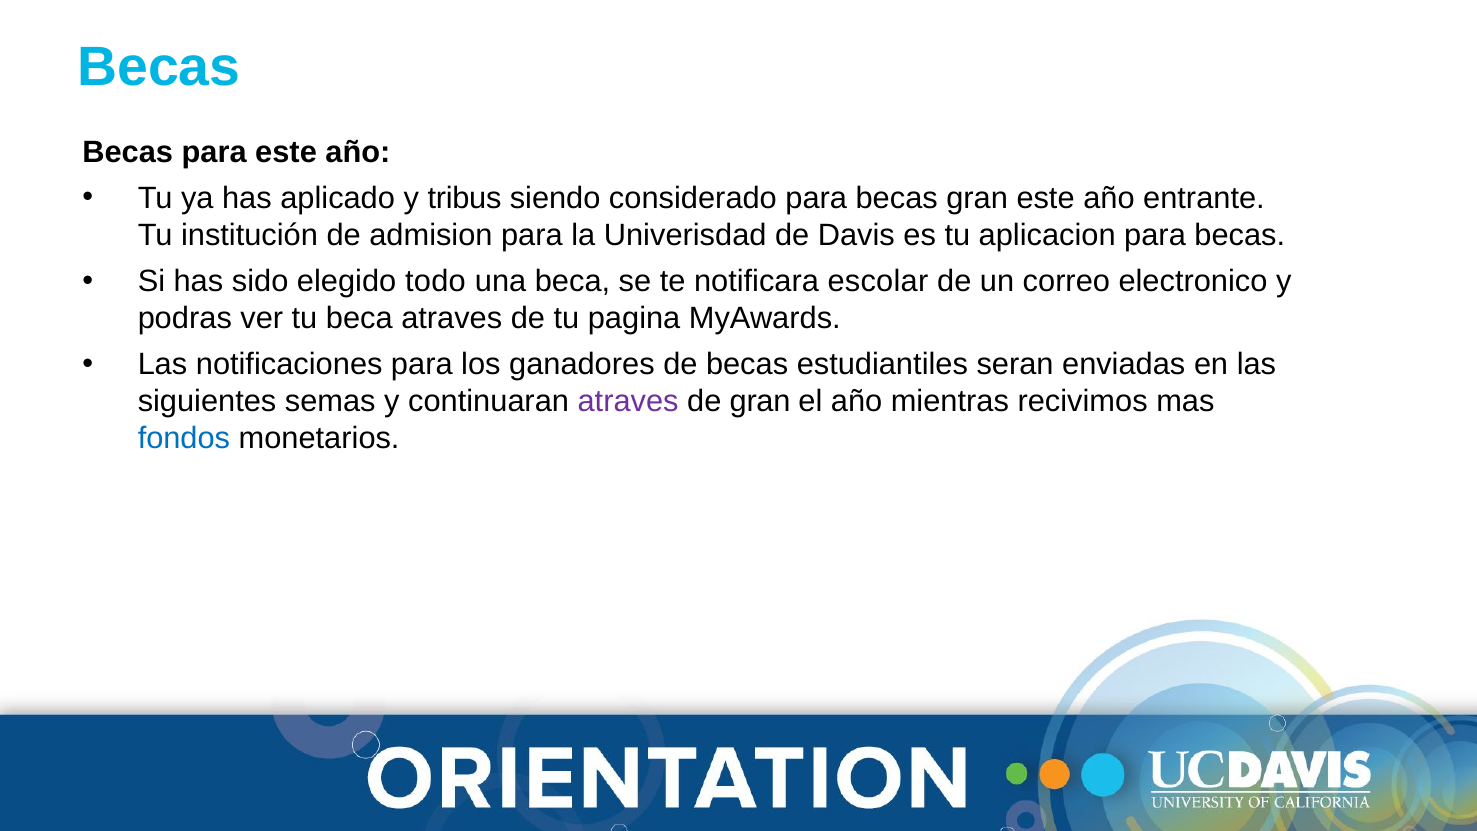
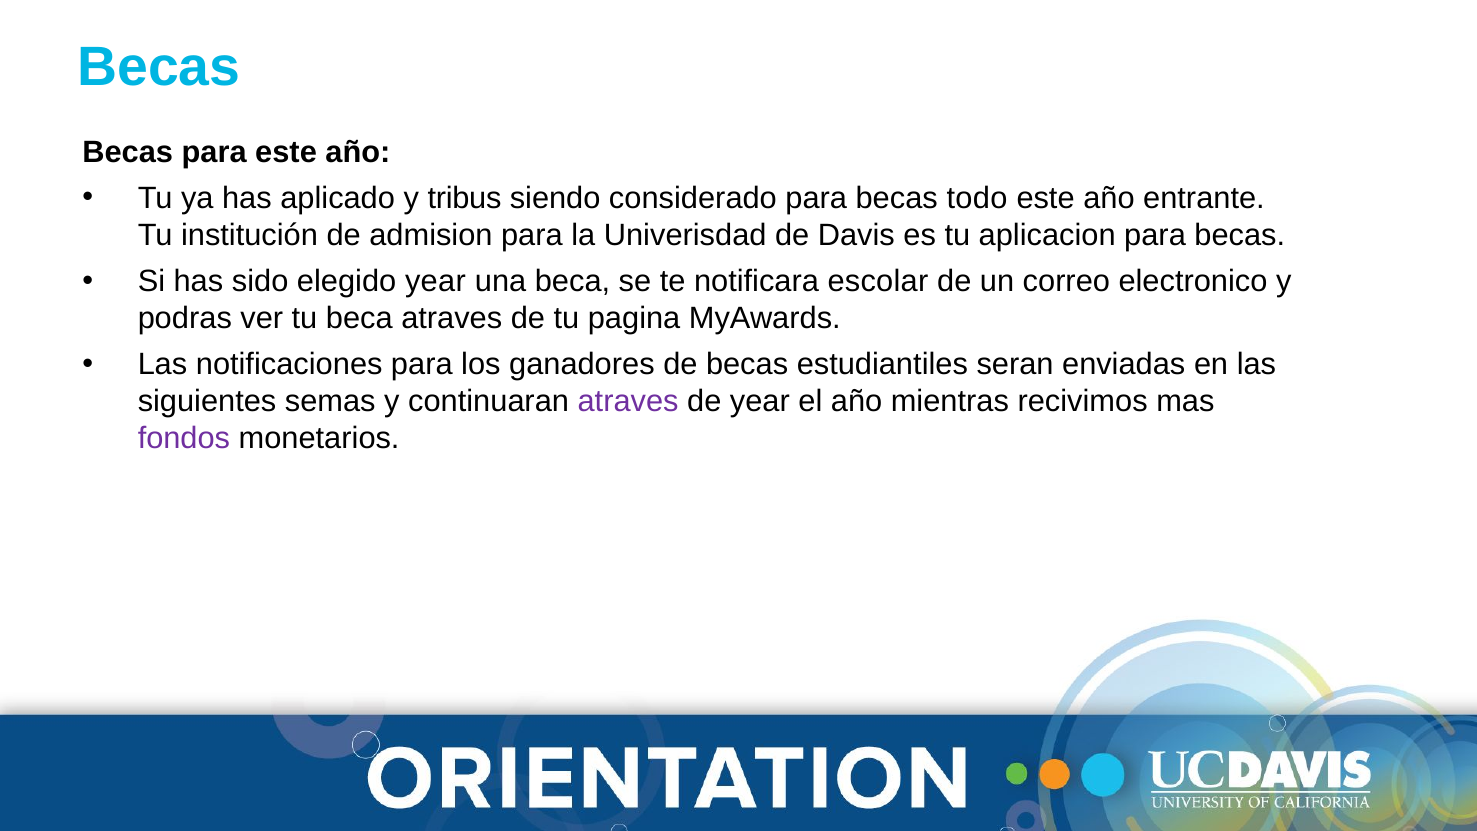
becas gran: gran -> todo (977, 198)
elegido todo: todo -> year (435, 282)
de gran: gran -> year (760, 402)
fondos colour: blue -> purple (184, 439)
